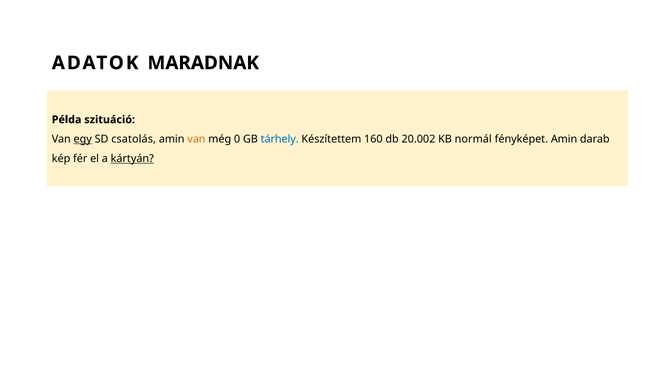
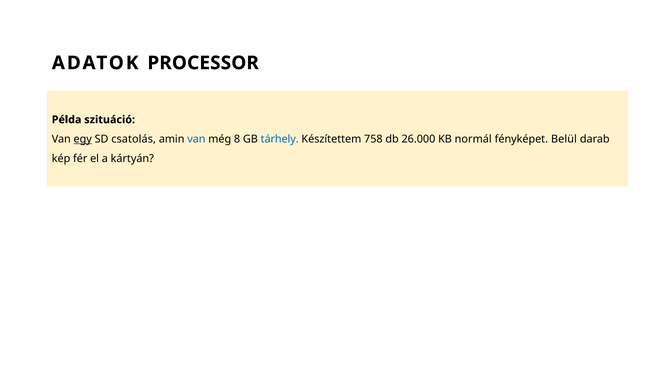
MARADNAK: MARADNAK -> PROCESSOR (203, 63)
van colour: orange -> blue (196, 139)
0: 0 -> 8 (237, 139)
160: 160 -> 758 (373, 139)
20.002: 20.002 -> 26.000 (418, 139)
fényképet Amin: Amin -> Belül (564, 139)
kártyán underline: present -> none (132, 159)
